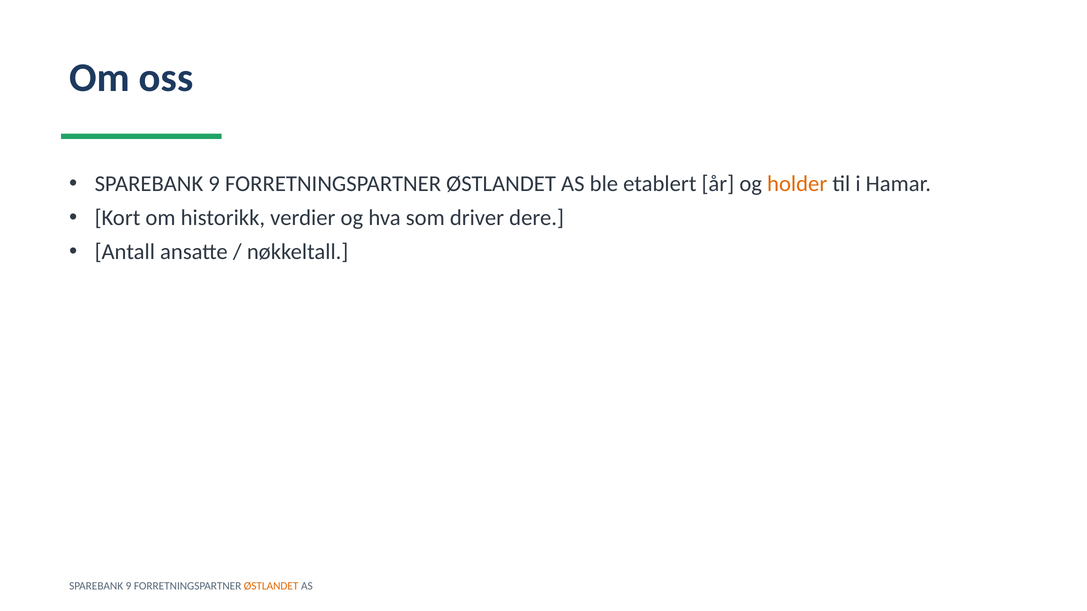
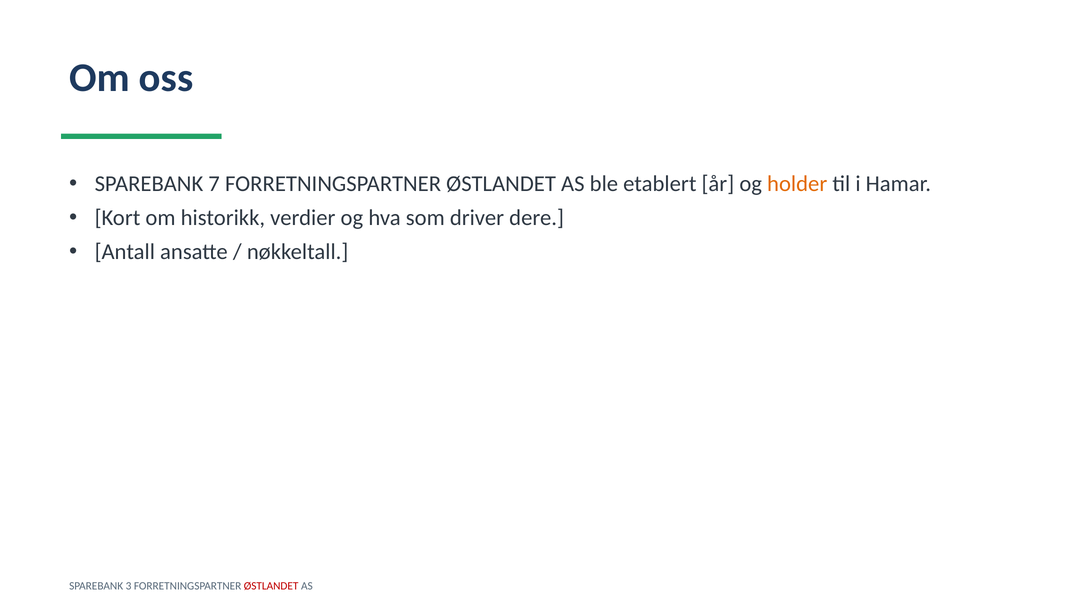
9: 9 -> 7 (214, 184)
9: 9 -> 3 (129, 587)
ØSTLANDET colour: orange -> red (271, 587)
